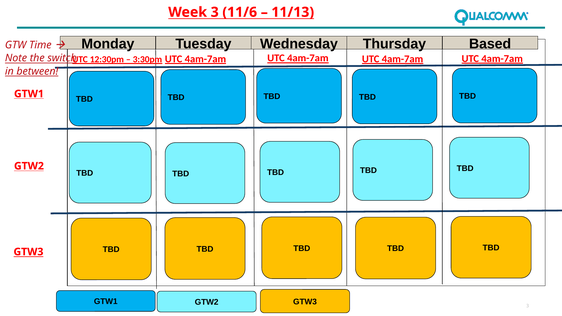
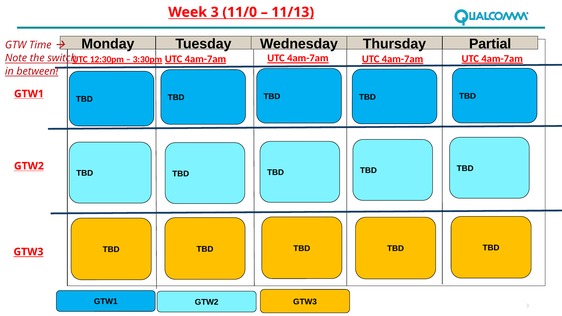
11/6: 11/6 -> 11/0 (240, 12)
Based: Based -> Partial (490, 44)
